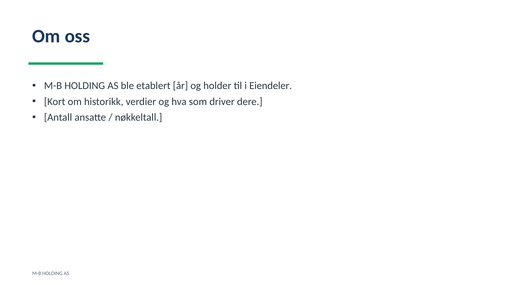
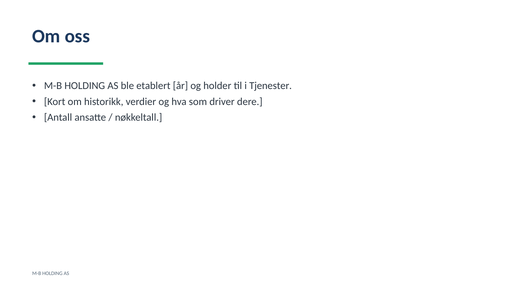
Eiendeler: Eiendeler -> Tjenester (271, 86)
